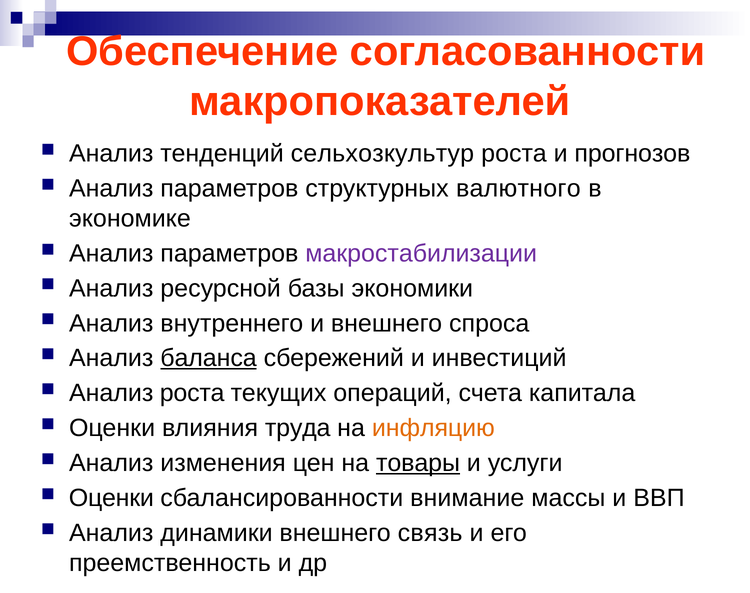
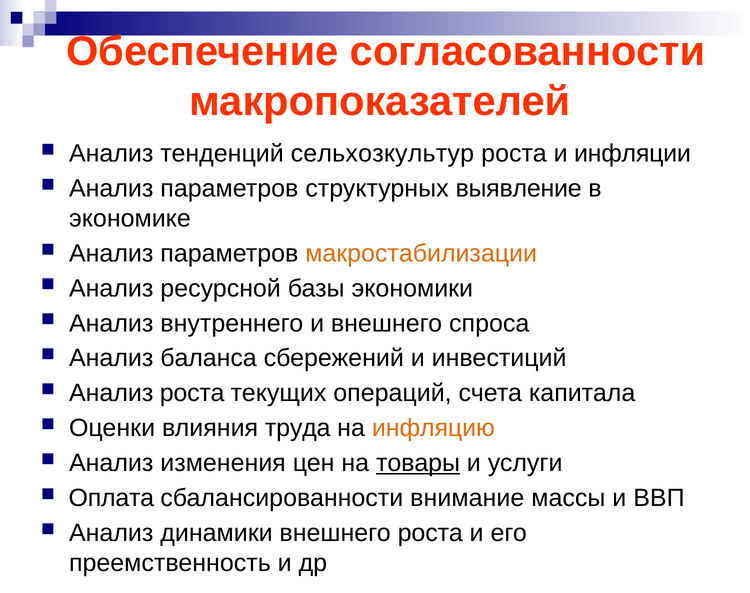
прогнозов: прогнозов -> инфляции (632, 154)
валютного: валютного -> выявление (519, 189)
макростабилизации colour: purple -> orange (421, 254)
баланса underline: present -> none (209, 359)
Оценки: Оценки -> Оплата (111, 499)
внешнего связь: связь -> роста (430, 534)
